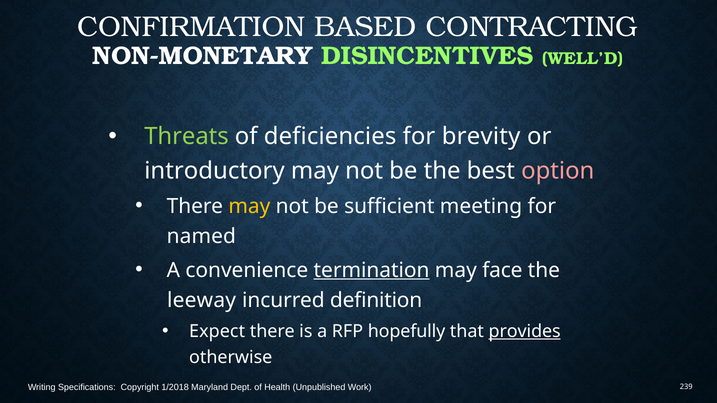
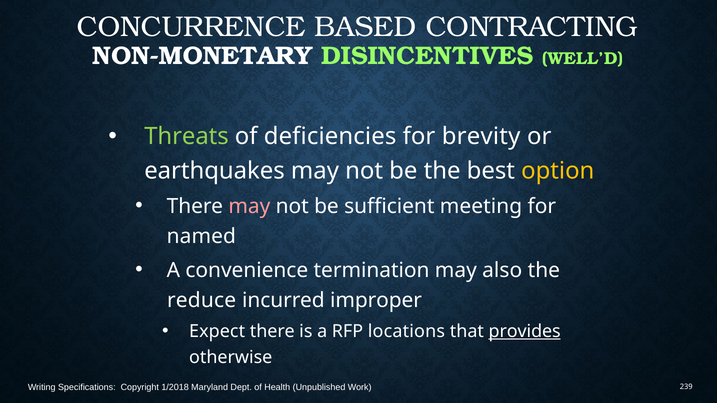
CONFIRMATION: CONFIRMATION -> CONCURRENCE (191, 27)
introductory: introductory -> earthquakes (215, 171)
option colour: pink -> yellow (558, 171)
may colour: yellow -> pink (249, 206)
termination underline: present -> none (372, 270)
face: face -> also (502, 270)
leeway: leeway -> reduce (202, 300)
definition: definition -> improper (376, 300)
hopefully: hopefully -> locations (406, 332)
